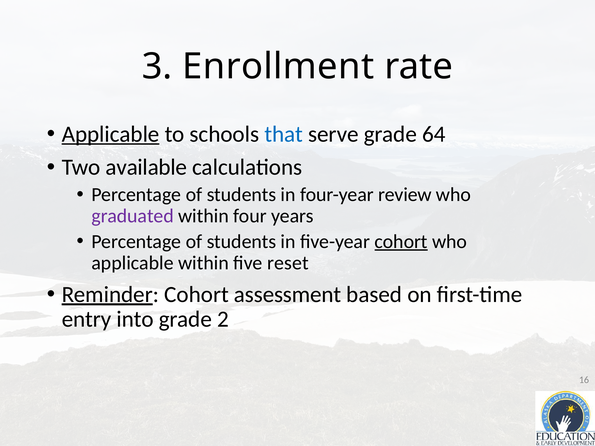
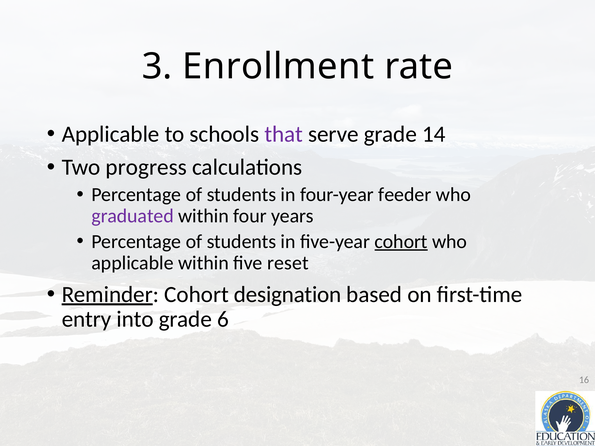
Applicable underline: present -> none (111, 134)
that colour: blue -> purple (284, 134)
64: 64 -> 14 (434, 134)
available: available -> progress (146, 167)
review: review -> feeder (405, 195)
assessment: assessment -> designation (288, 295)
2: 2 -> 6 (223, 320)
